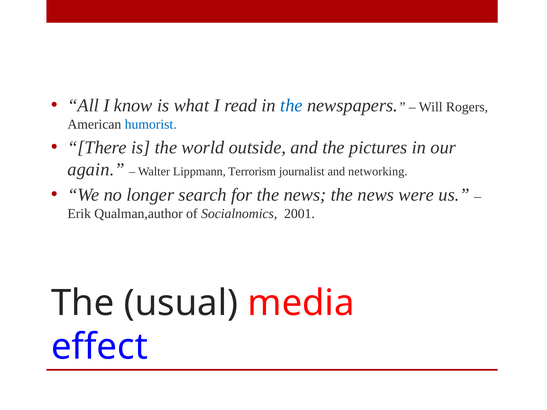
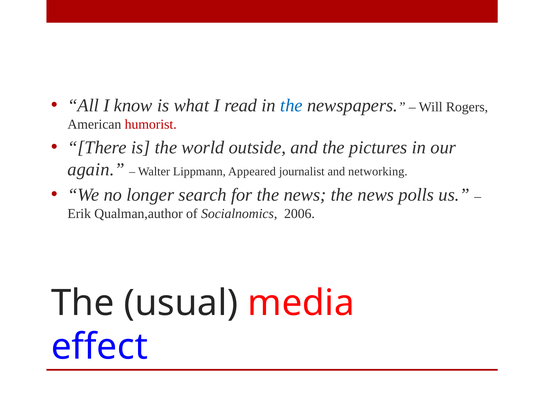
humorist colour: blue -> red (151, 124)
Terrorism: Terrorism -> Appeared (252, 171)
were: were -> polls (416, 195)
2001: 2001 -> 2006 (300, 214)
